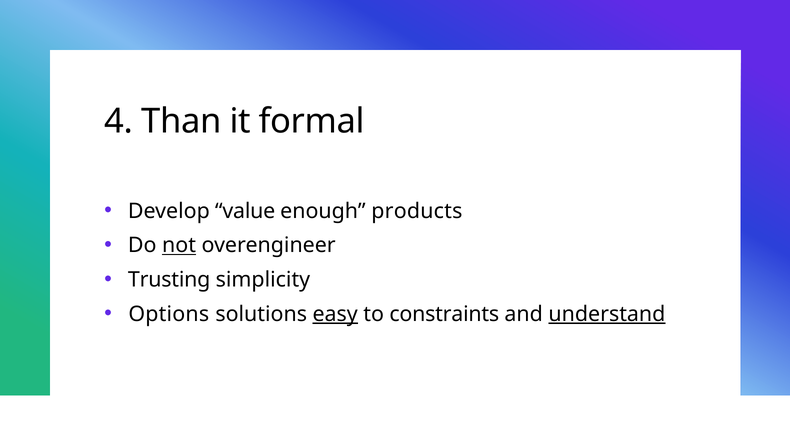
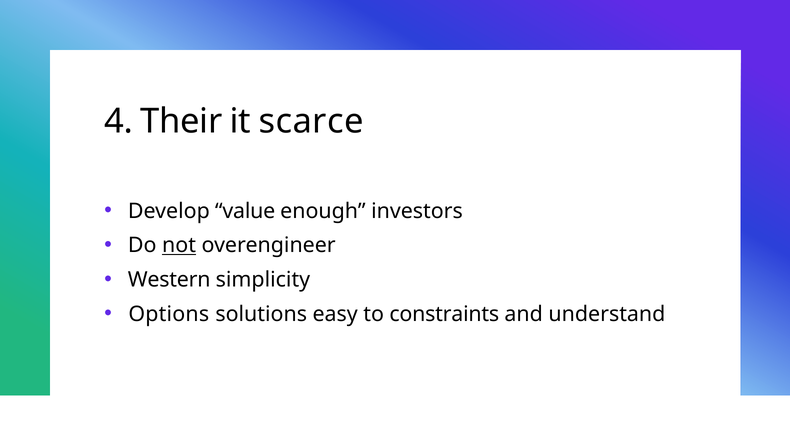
Than: Than -> Their (181, 121)
formal: formal -> scarce (311, 121)
products: products -> investors (417, 211)
Trusting: Trusting -> Western (169, 280)
easy underline: present -> none (335, 314)
understand underline: present -> none (607, 314)
